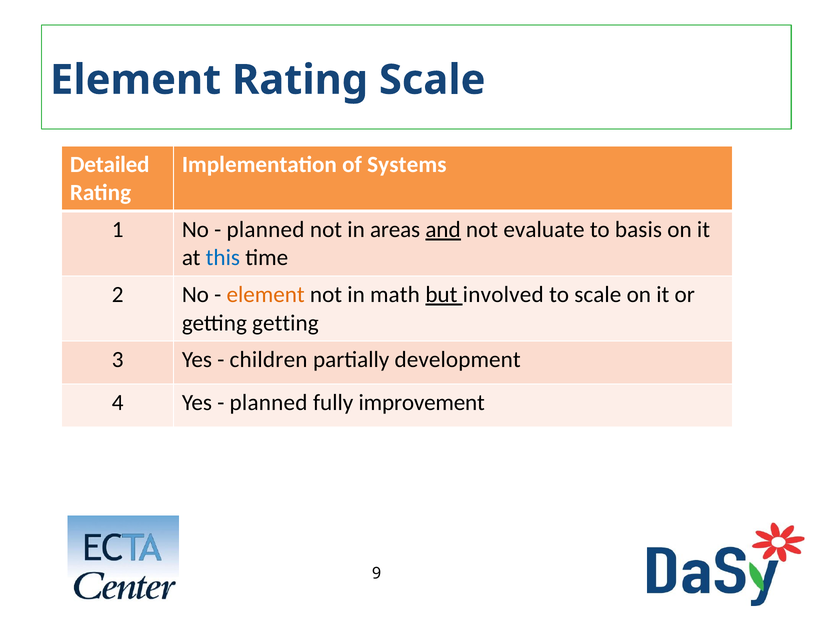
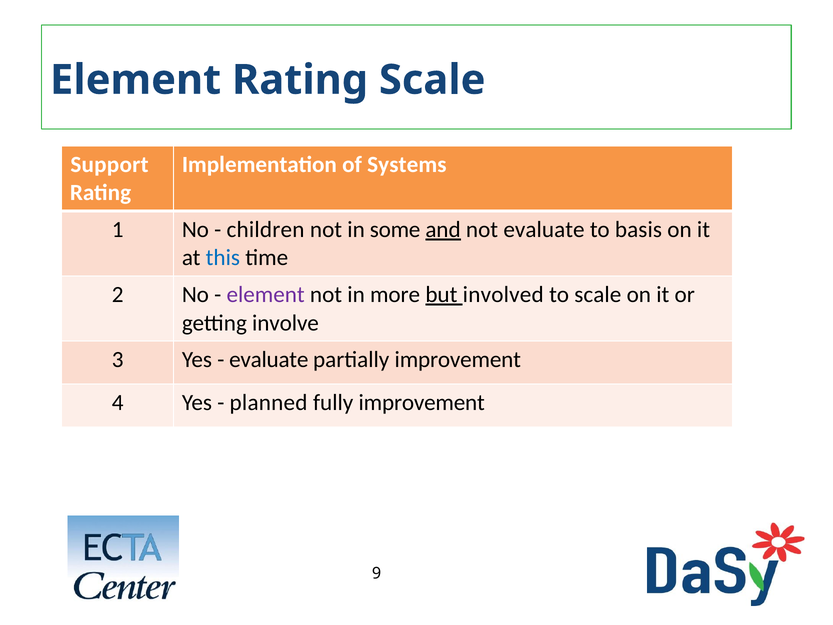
Detailed: Detailed -> Support (110, 164)
planned: planned -> children (265, 229)
areas: areas -> some (395, 229)
element colour: orange -> purple (266, 294)
math: math -> more (395, 294)
getting getting: getting -> involve (285, 323)
children: children -> evaluate (269, 359)
partially development: development -> improvement (458, 359)
